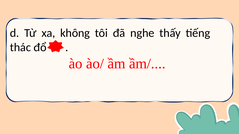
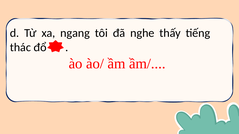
không: không -> ngang (75, 33)
